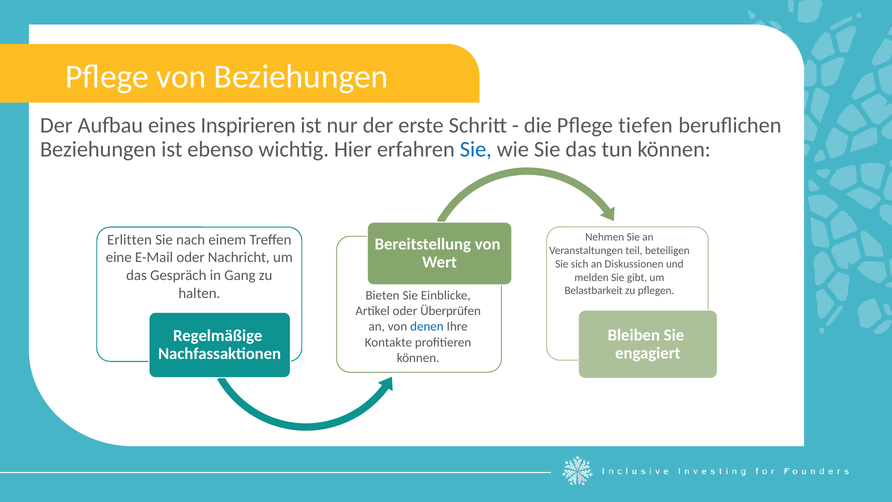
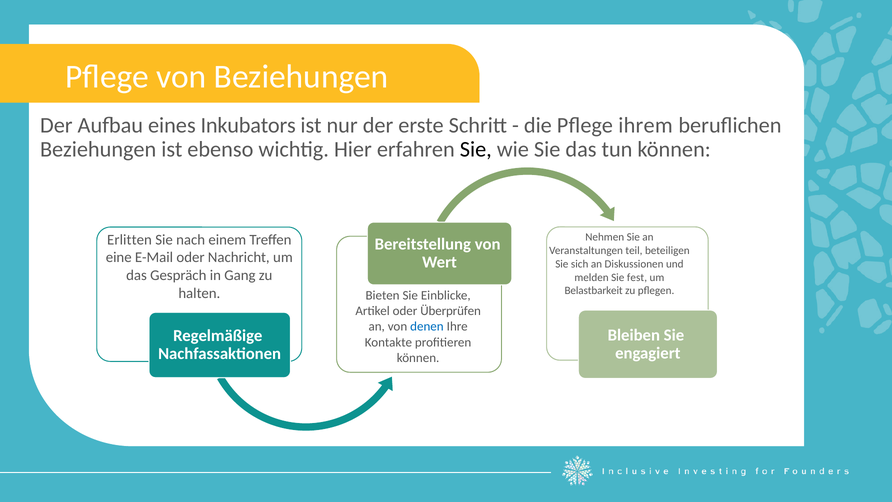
Inspirieren: Inspirieren -> Inkubators (248, 125)
tiefen: tiefen -> ihrem (645, 125)
Sie colour: blue -> black (476, 149)
gibt: gibt -> fest (637, 277)
